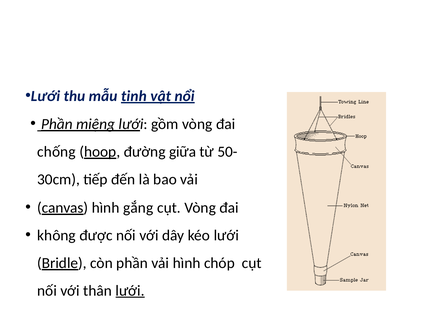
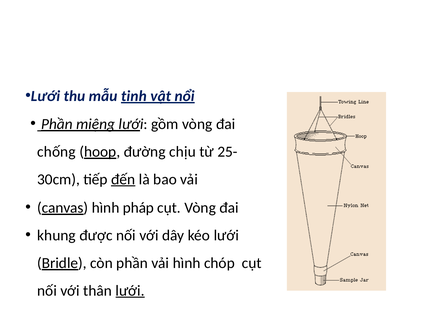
giữa: giữa -> chịu (182, 152)
50-: 50- -> 25- (228, 152)
đến underline: none -> present (123, 179)
gắng: gắng -> pháp (138, 208)
không: không -> khung (57, 235)
